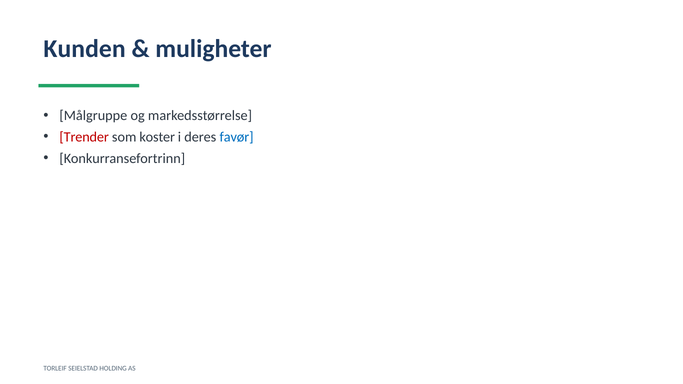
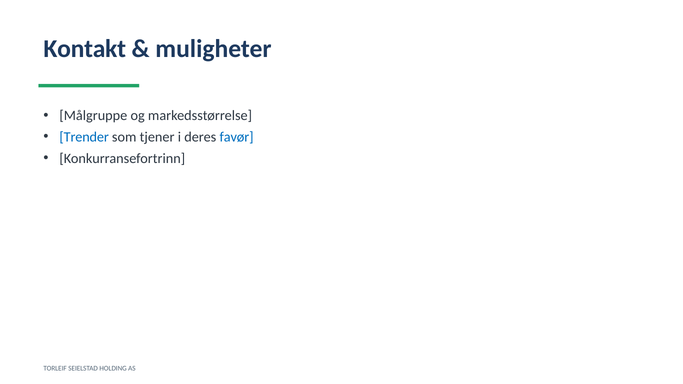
Kunden: Kunden -> Kontakt (85, 49)
Trender colour: red -> blue (84, 137)
koster: koster -> tjener (157, 137)
